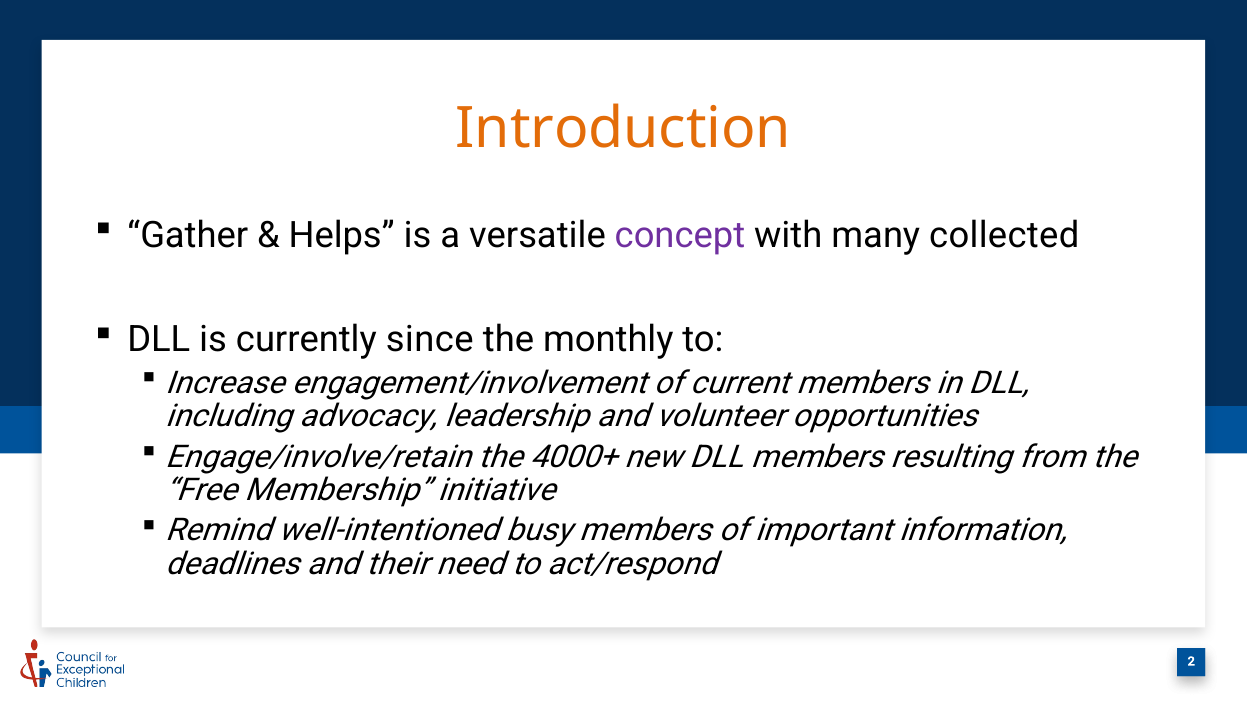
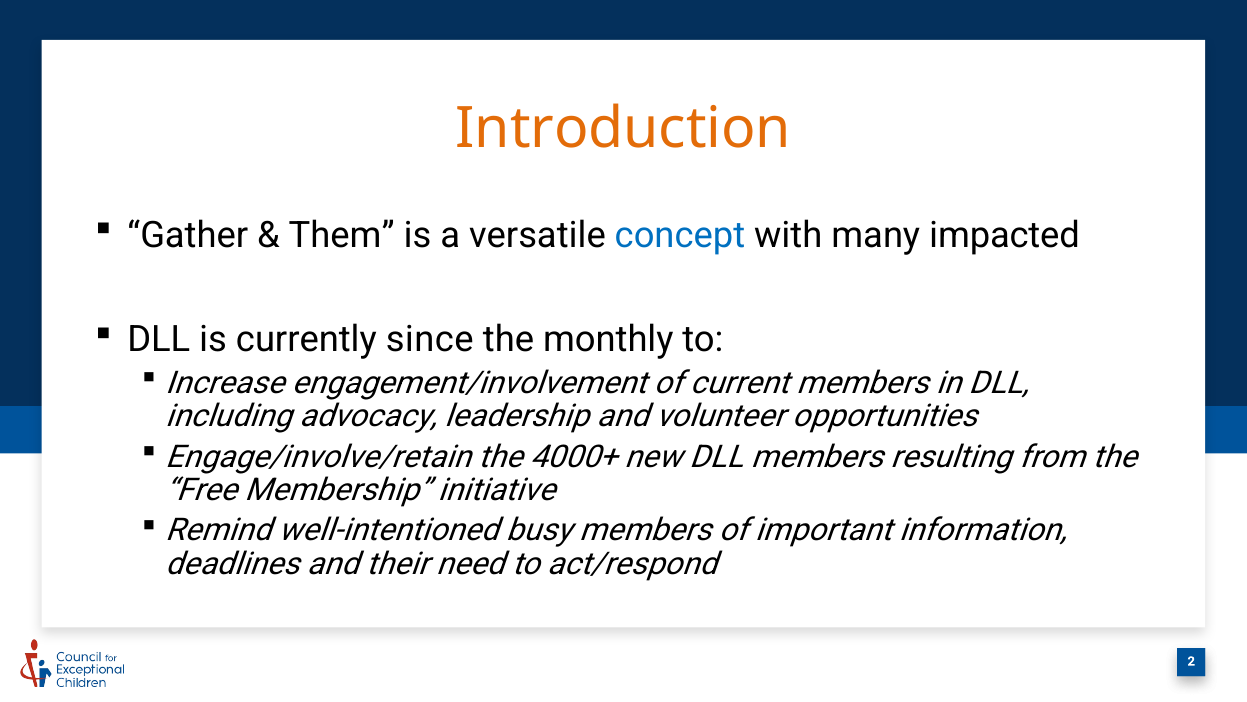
Helps: Helps -> Them (342, 235)
concept colour: purple -> blue (680, 235)
collected: collected -> impacted (1004, 235)
